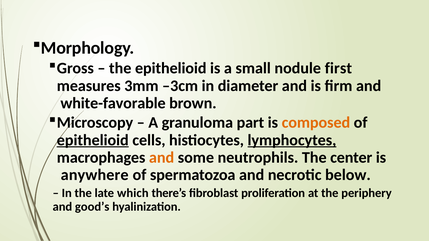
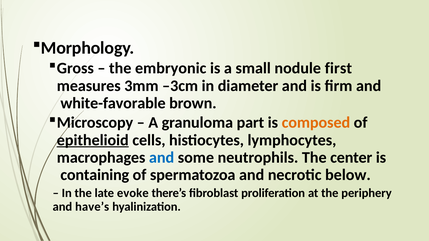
the epithelioid: epithelioid -> embryonic (171, 68)
lymphocytes underline: present -> none (292, 140)
and colour: orange -> blue (162, 158)
anywhere: anywhere -> containing (95, 175)
which: which -> evoke (133, 193)
good’s: good’s -> have’s (92, 207)
